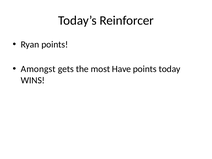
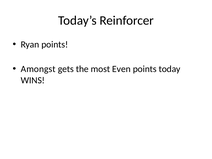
Have: Have -> Even (121, 69)
